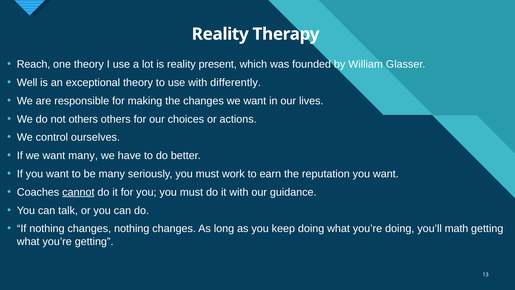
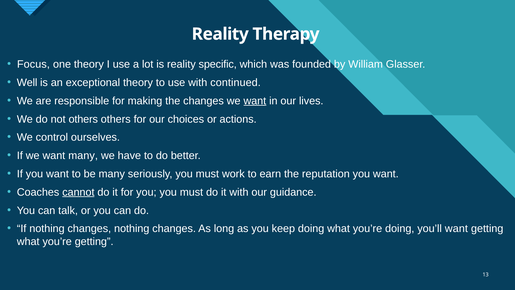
Reach: Reach -> Focus (33, 64)
present: present -> specific (218, 64)
differently: differently -> continued (236, 82)
want underline: none -> present (255, 101)
you’ll math: math -> want (456, 228)
